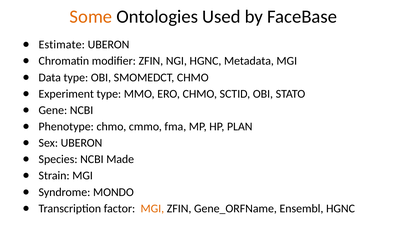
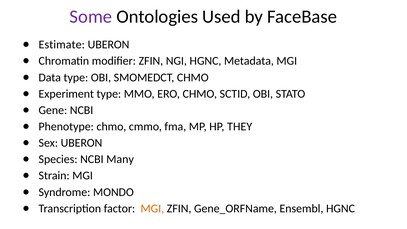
Some colour: orange -> purple (91, 17)
PLAN: PLAN -> THEY (240, 127)
Made: Made -> Many (120, 159)
